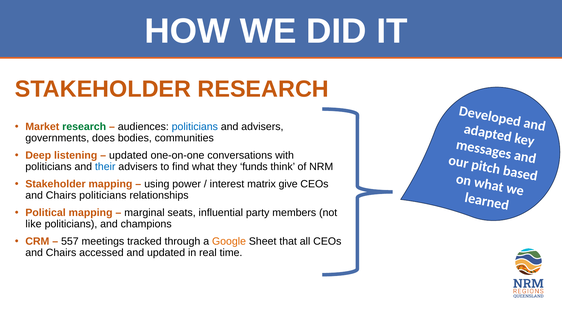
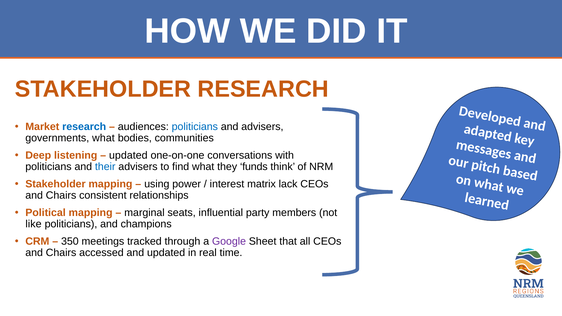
research colour: green -> blue (84, 127)
governments does: does -> what (103, 138)
give: give -> lack (288, 184)
Chairs politicians: politicians -> consistent (103, 195)
557: 557 -> 350 (70, 241)
Google colour: orange -> purple (229, 241)
